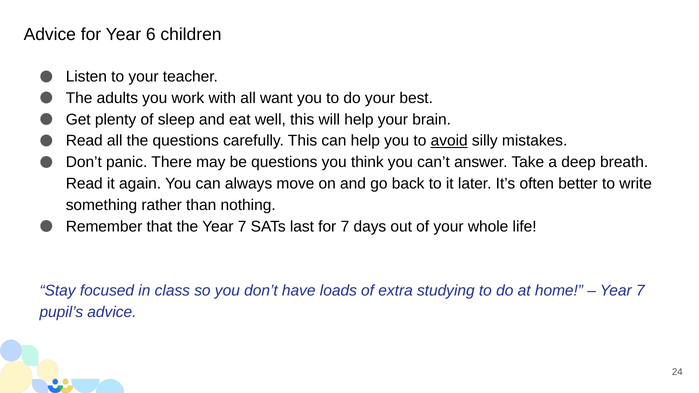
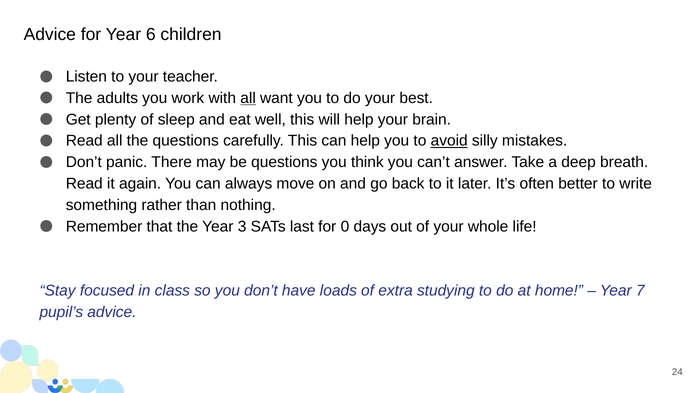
all underline: none -> present (248, 98)
the Year 7: 7 -> 3 (242, 227)
for 7: 7 -> 0 (345, 227)
